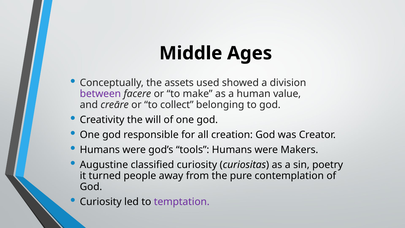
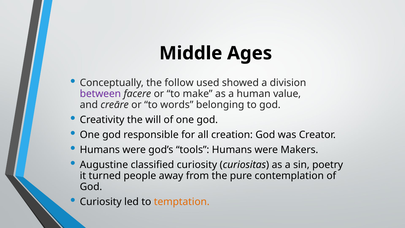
assets: assets -> follow (179, 83)
collect: collect -> words (177, 105)
temptation colour: purple -> orange (182, 202)
